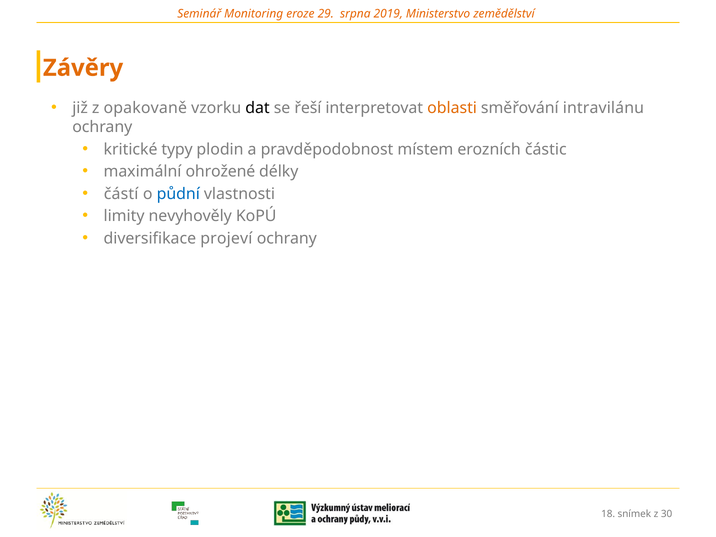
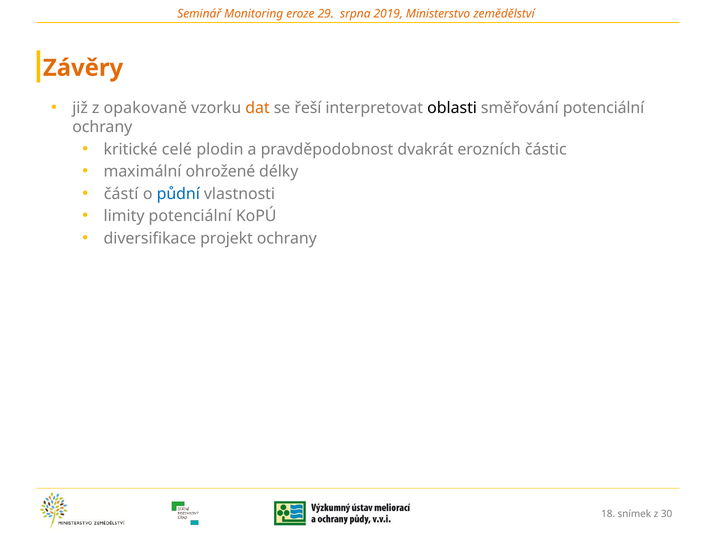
dat colour: black -> orange (258, 108)
oblasti colour: orange -> black (452, 108)
směřování intravilánu: intravilánu -> potenciální (604, 108)
typy: typy -> celé (177, 149)
místem: místem -> dvakrát (425, 149)
limity nevyhověly: nevyhověly -> potenciální (190, 216)
projeví: projeví -> projekt (226, 238)
